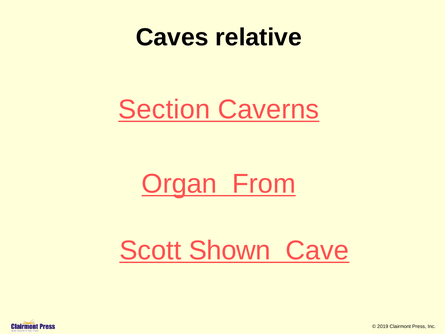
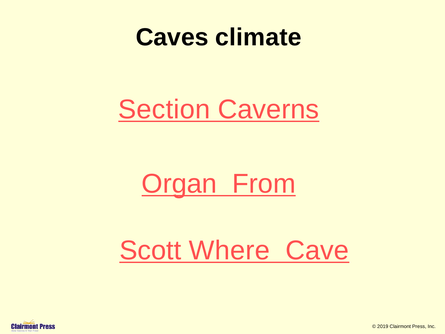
relative: relative -> climate (258, 37)
Shown: Shown -> Where (229, 250)
